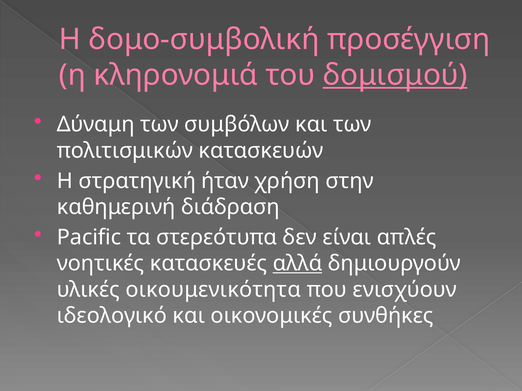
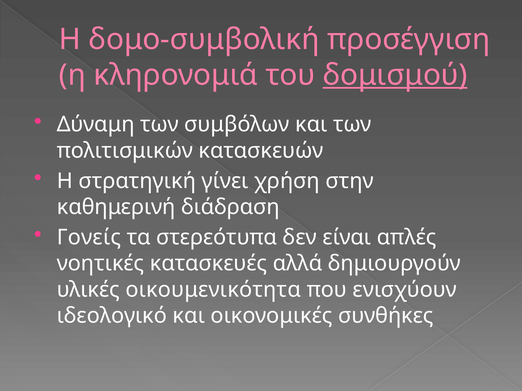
ήταν: ήταν -> γίνει (225, 181)
Pacific: Pacific -> Γονείς (89, 238)
αλλά underline: present -> none (297, 264)
